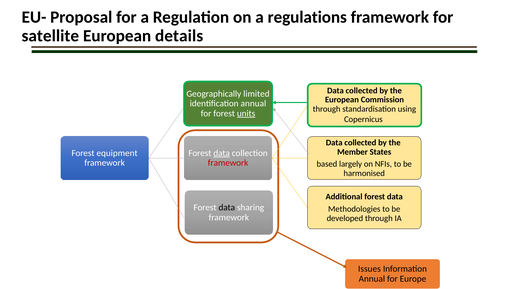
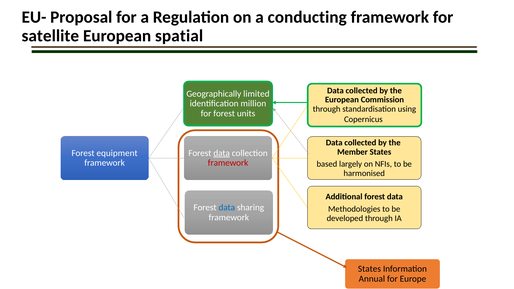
regulations: regulations -> conducting (307, 17)
details: details -> spatial (179, 36)
identification annual: annual -> million (253, 104)
units underline: present -> none (246, 113)
data colour: black -> blue (227, 208)
Issues: Issues -> States (369, 269)
